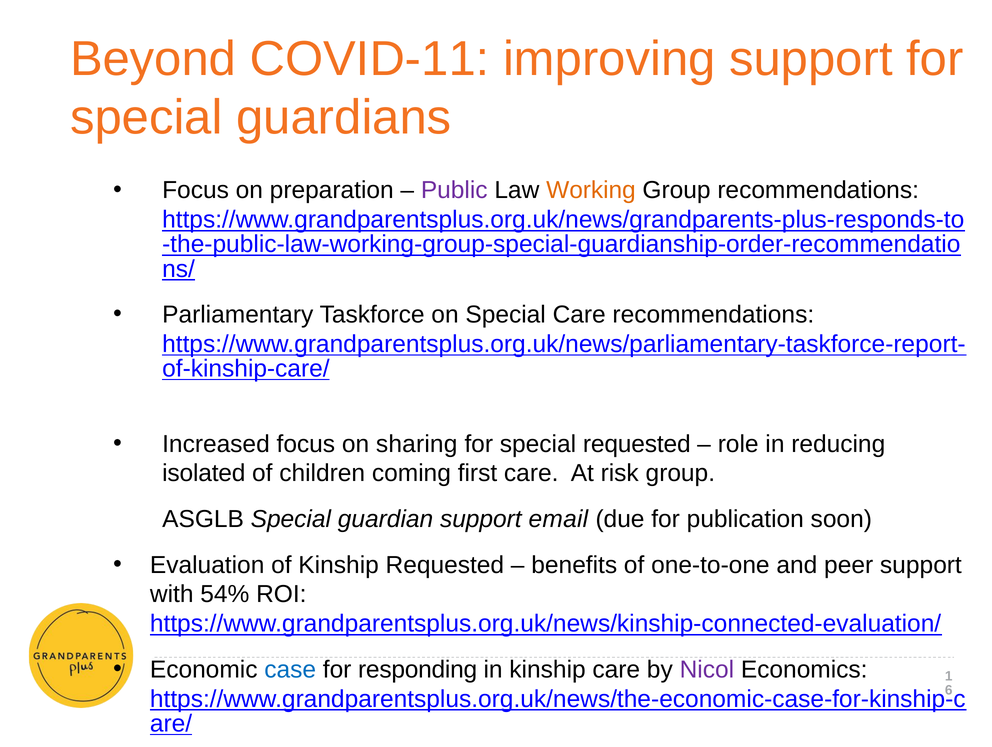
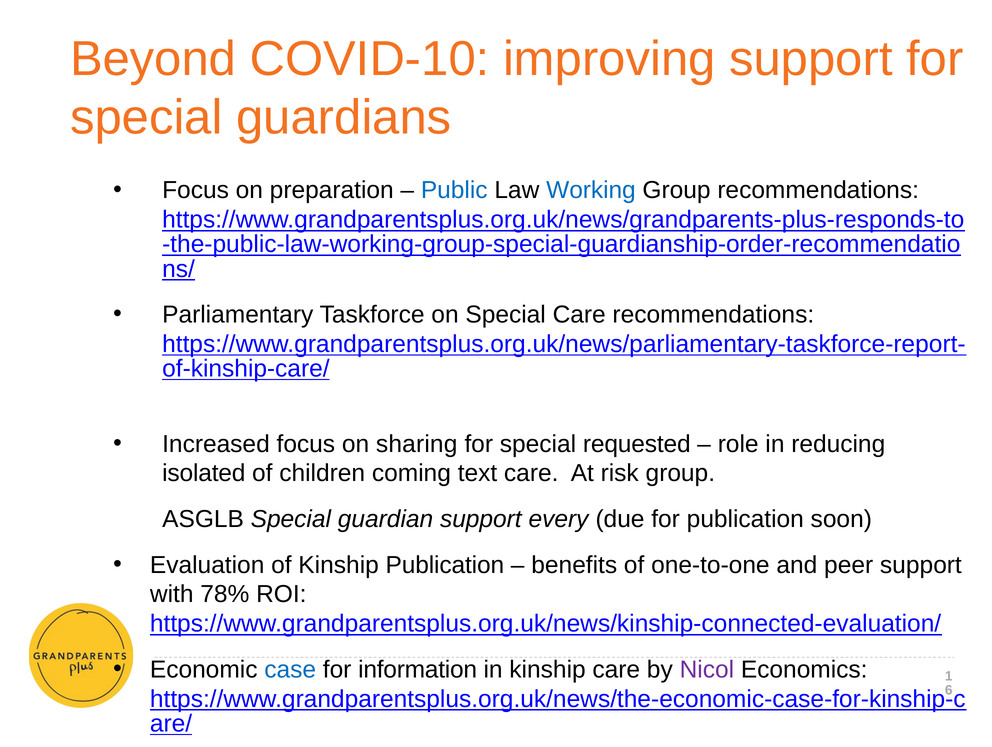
COVID-11: COVID-11 -> COVID-10 (370, 59)
Public colour: purple -> blue (454, 190)
Working colour: orange -> blue (591, 190)
first: first -> text (477, 473)
email: email -> every (558, 519)
Kinship Requested: Requested -> Publication (445, 565)
54%: 54% -> 78% (225, 594)
responding: responding -> information (418, 669)
